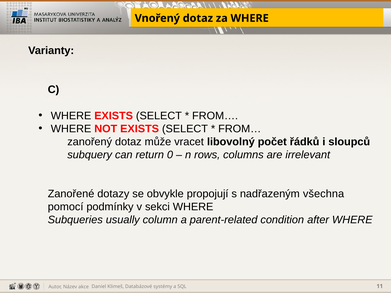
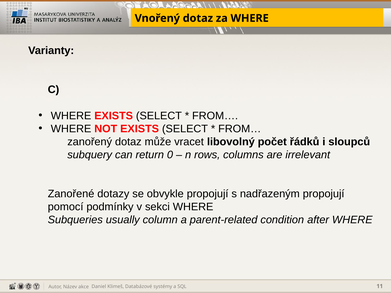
nadřazeným všechna: všechna -> propojují (324, 194)
